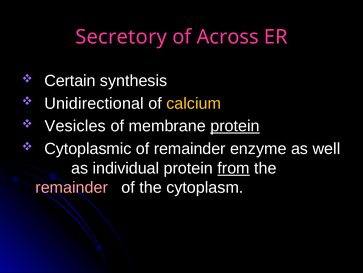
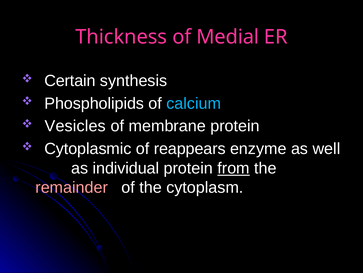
Secretory: Secretory -> Thickness (121, 37)
Across: Across -> Medial (228, 37)
Unidirectional: Unidirectional -> Phospholipids (94, 103)
calcium colour: yellow -> light blue (194, 103)
protein underline: present -> none (235, 126)
of remainder: remainder -> reappears (190, 148)
